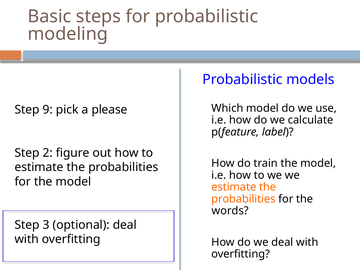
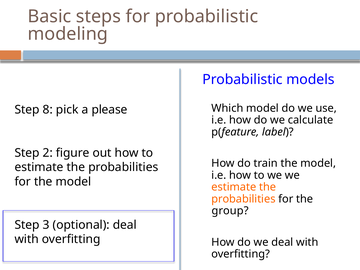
9: 9 -> 8 (48, 110)
words: words -> group (230, 211)
